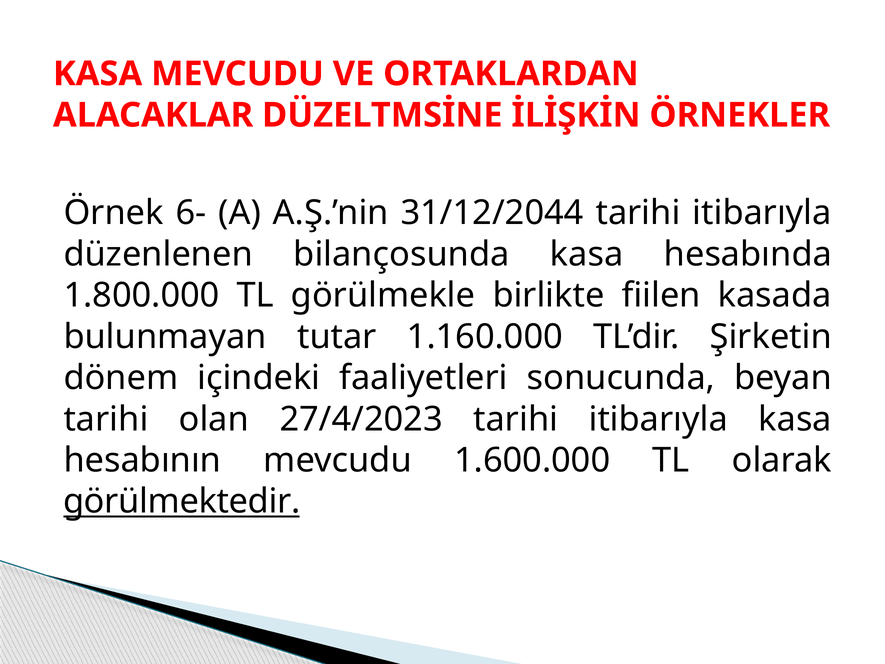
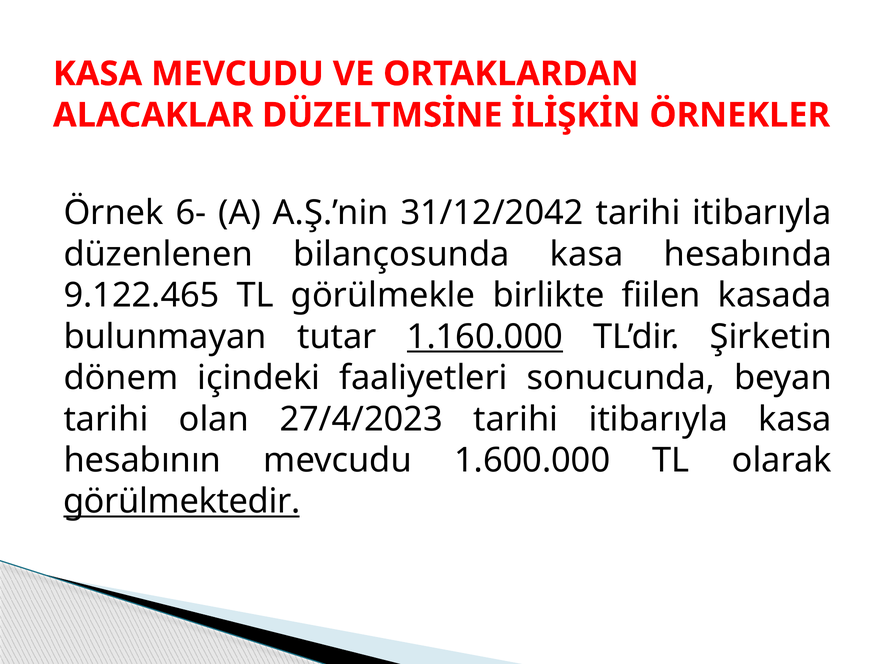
31/12/2044: 31/12/2044 -> 31/12/2042 (492, 213)
1.800.000: 1.800.000 -> 9.122.465 (142, 295)
1.160.000 underline: none -> present (485, 337)
